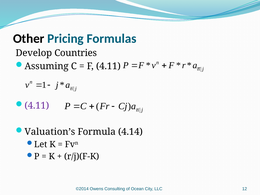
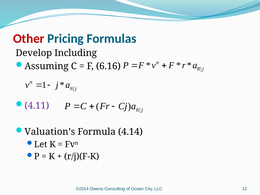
Other colour: black -> red (29, 39)
Countries: Countries -> Including (76, 53)
F 4.11: 4.11 -> 6.16 (108, 66)
